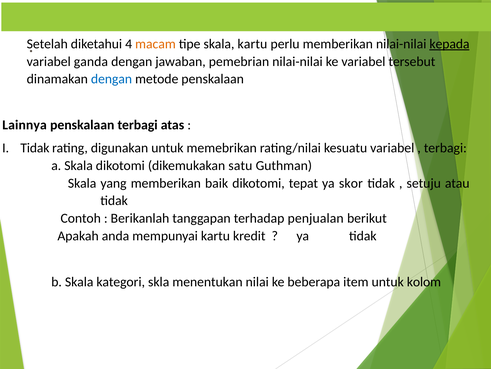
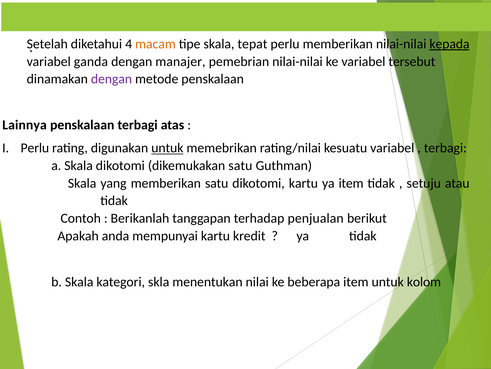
skala kartu: kartu -> tepat (252, 44)
jawaban: jawaban -> manajer (180, 61)
dengan colour: blue -> purple (111, 79)
Tidak: Tidak -> Perlu (35, 148)
untuk underline: none -> present (167, 148)
memberikan baik: baik -> satu (217, 183)
dikotomi tepat: tepat -> kartu (303, 183)
ya skor: skor -> item (351, 183)
